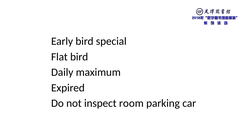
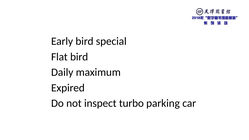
room: room -> turbo (131, 103)
